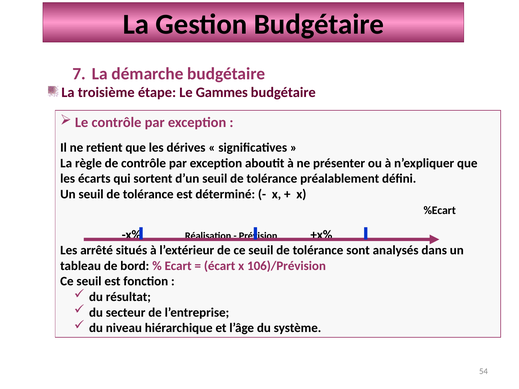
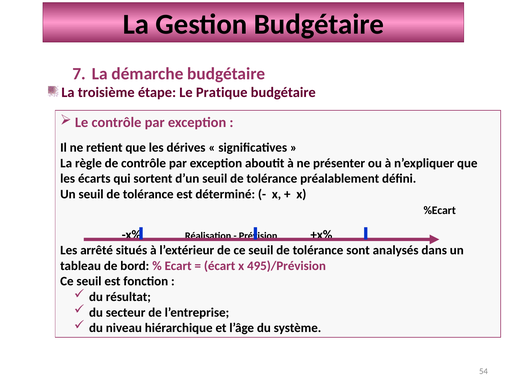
Gammes: Gammes -> Pratique (222, 92)
106)/Prévision: 106)/Prévision -> 495)/Prévision (286, 266)
